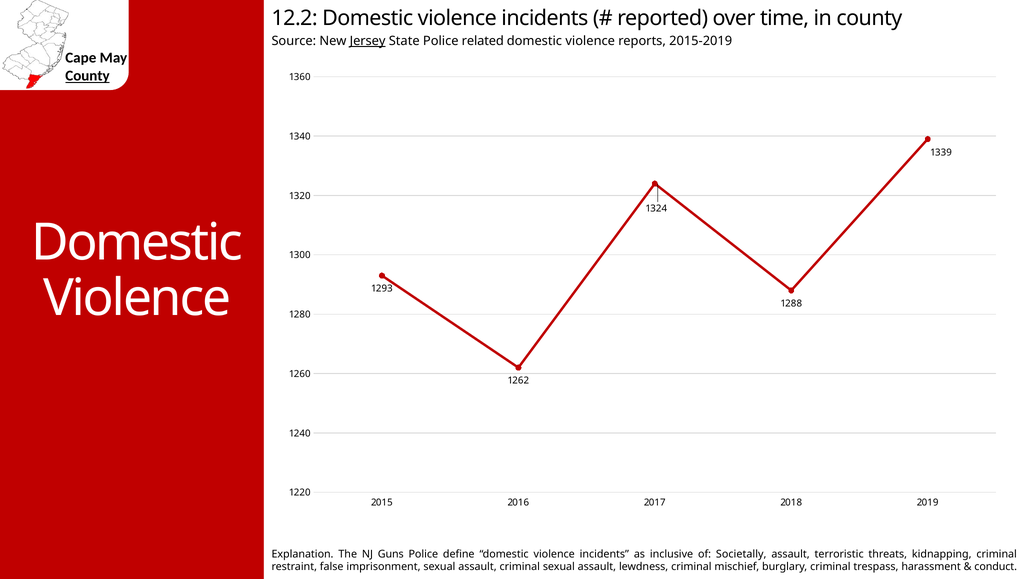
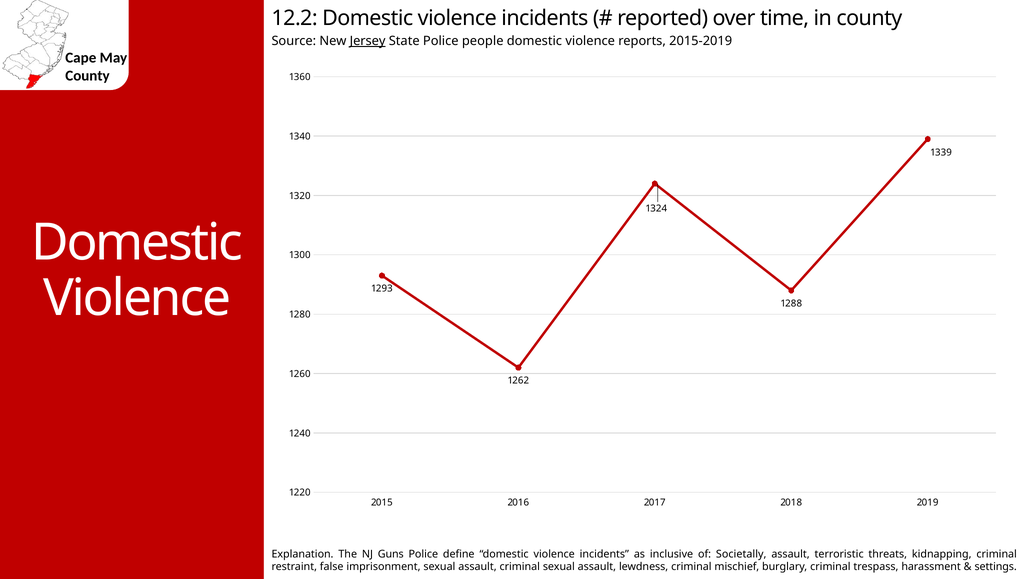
related: related -> people (483, 41)
County underline: present -> none (88, 76)
conduct: conduct -> settings (996, 567)
